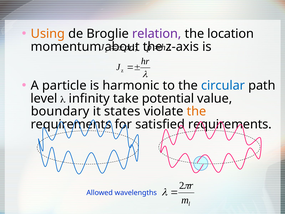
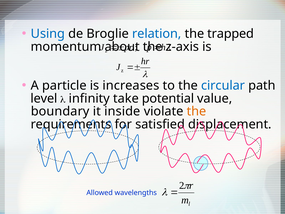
Using colour: orange -> blue (48, 34)
relation colour: purple -> blue (157, 34)
location: location -> trapped (231, 34)
harmonic: harmonic -> increases (131, 85)
states: states -> inside (122, 111)
satisfied requirements: requirements -> displacement (230, 124)
